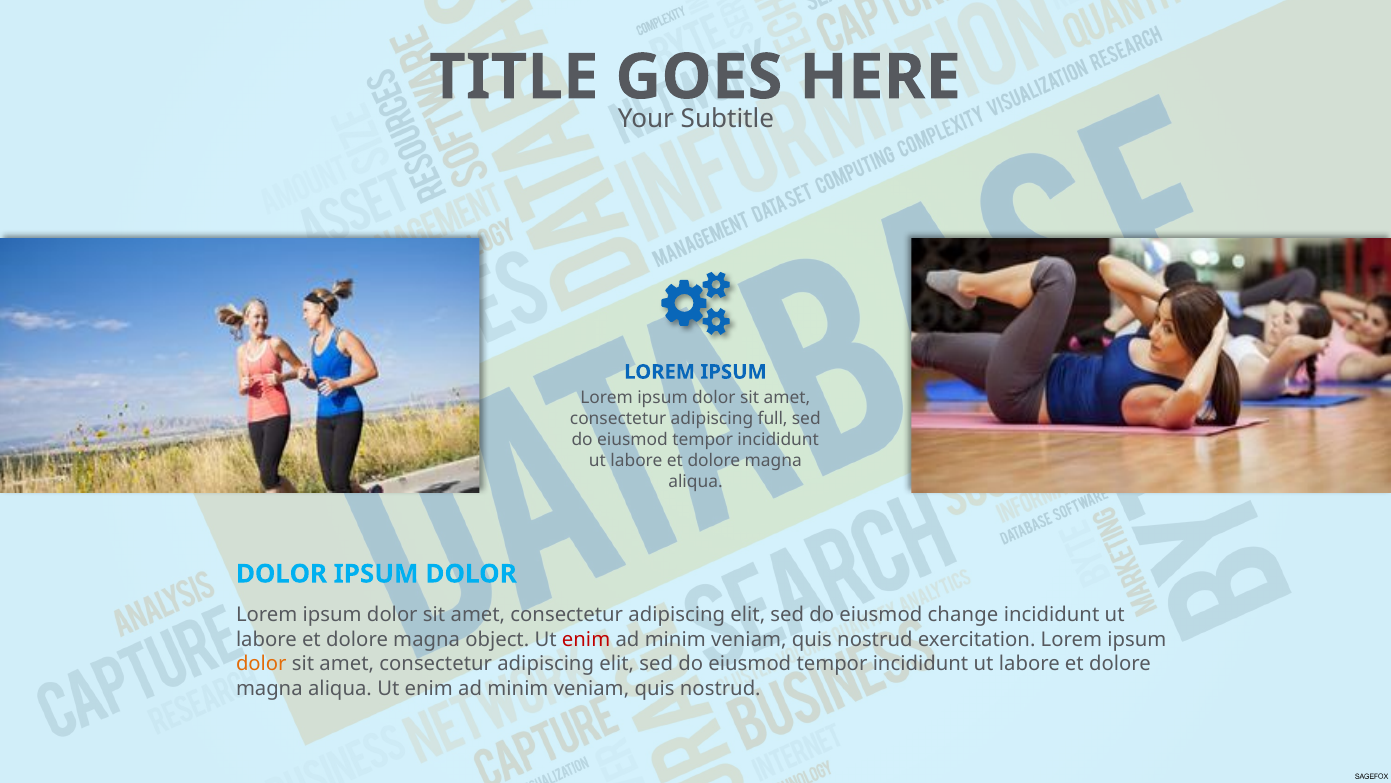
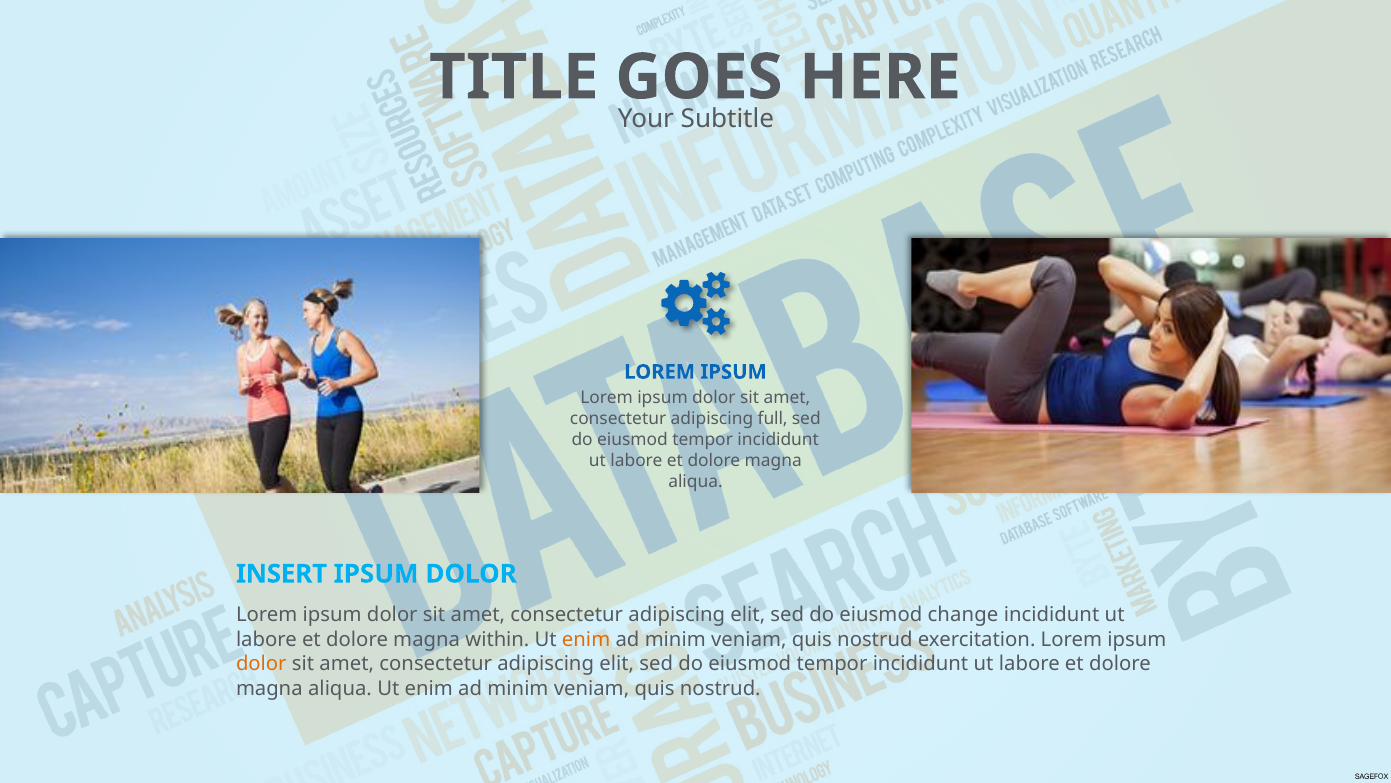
DOLOR: DOLOR -> INSERT (282, 574)
object: object -> within (497, 639)
enim colour: red -> orange (586, 639)
